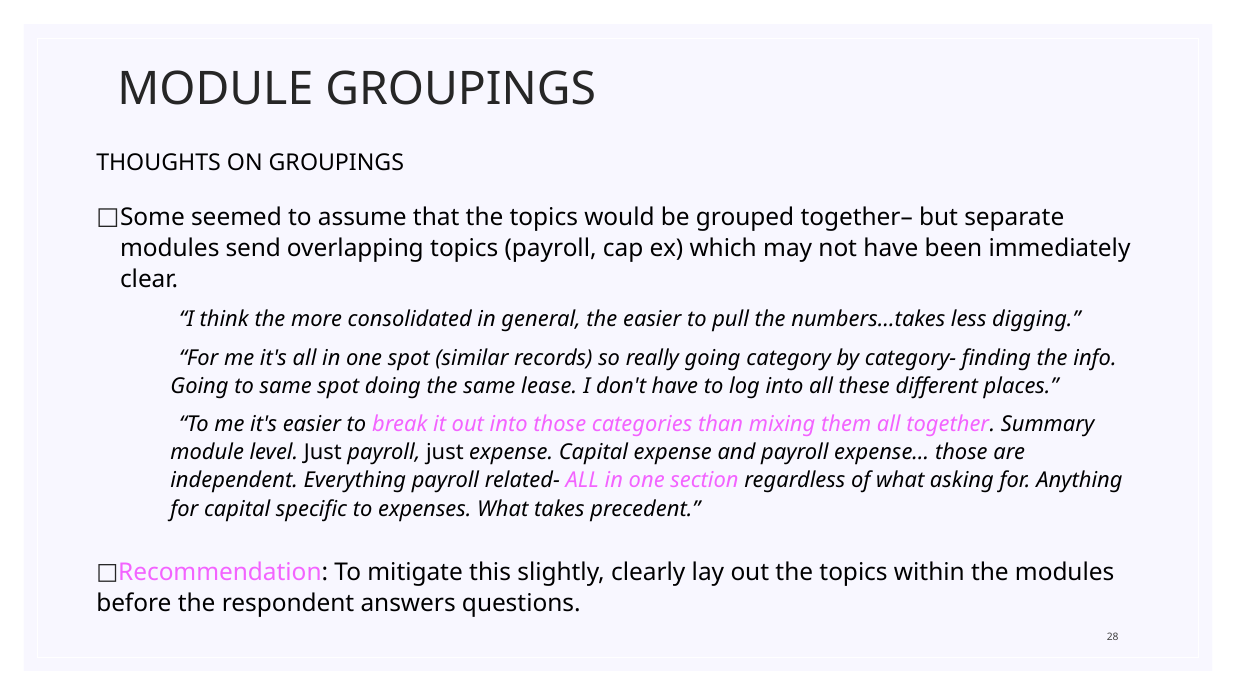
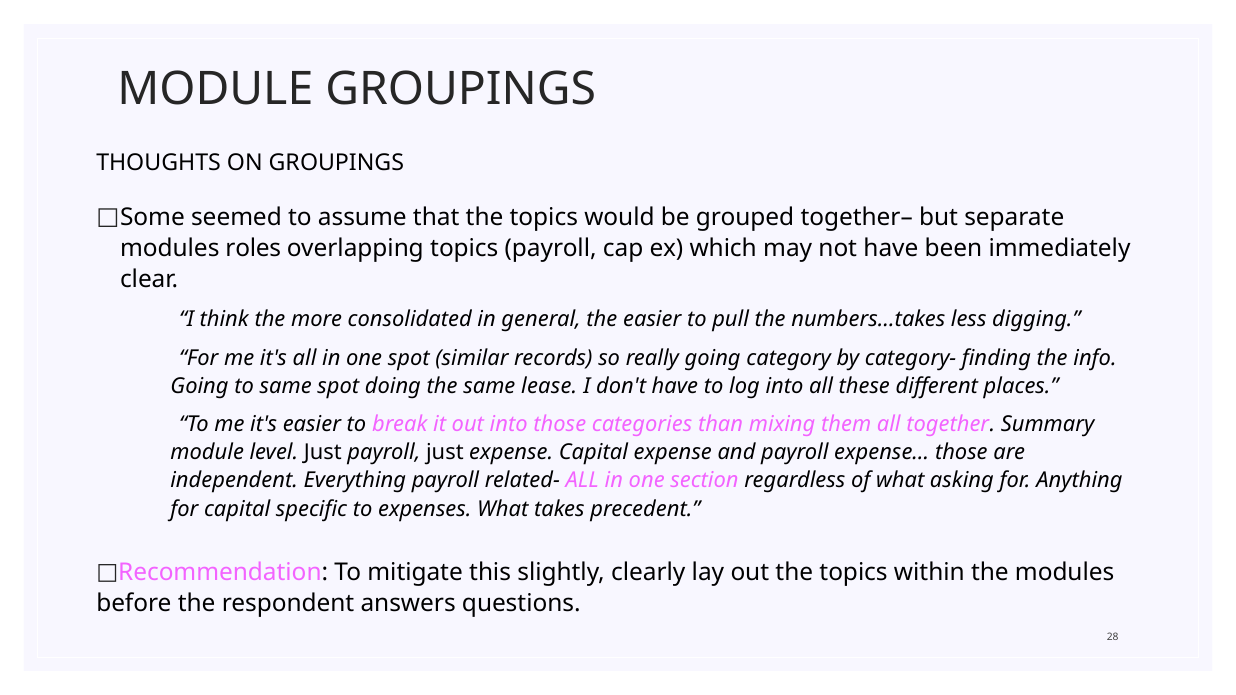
send: send -> roles (253, 248)
